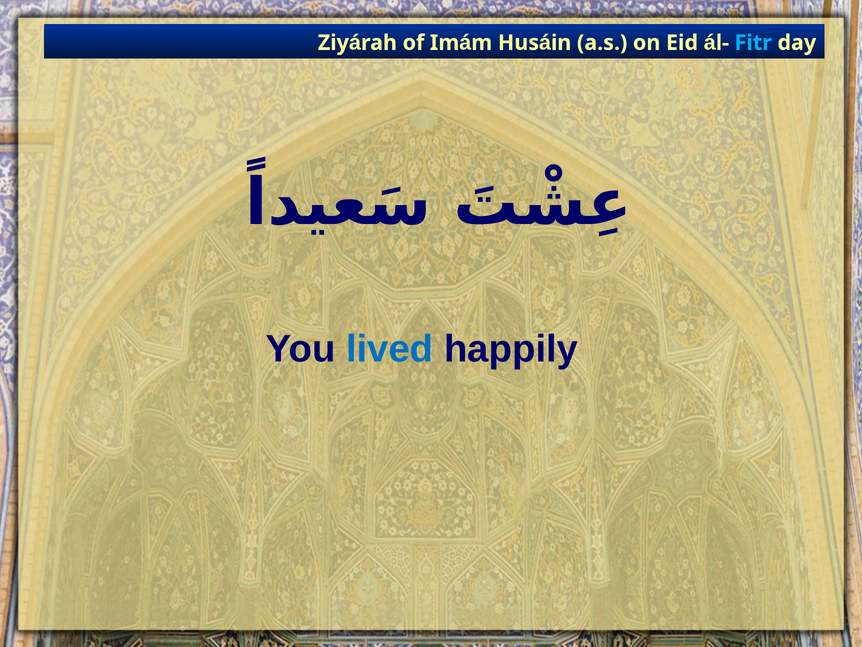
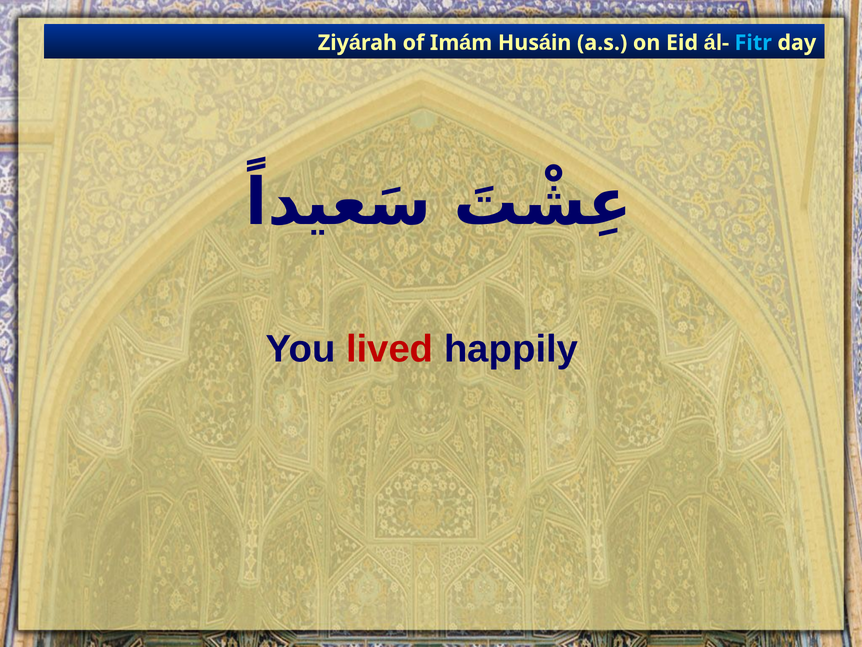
lived colour: blue -> red (390, 349)
